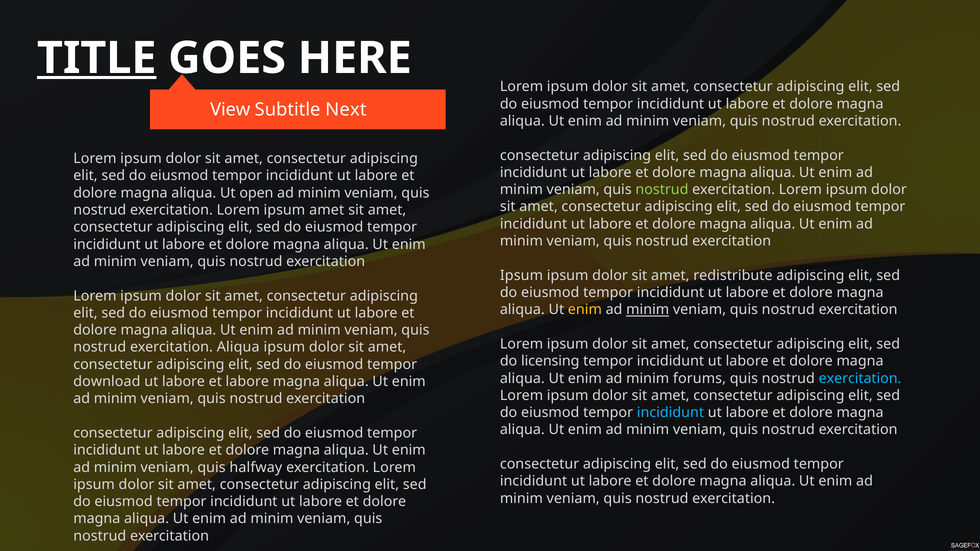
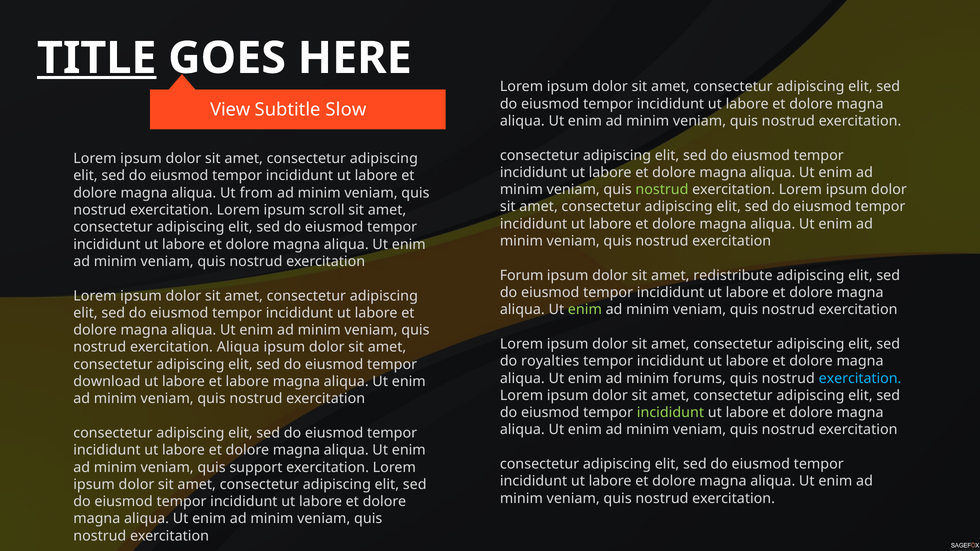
Next: Next -> Slow (346, 110)
open: open -> from (256, 193)
ipsum amet: amet -> scroll (327, 210)
Ipsum: Ipsum -> Forum (522, 276)
enim colour: yellow -> light green (585, 310)
minim underline: present -> none (648, 310)
licensing: licensing -> royalties (550, 361)
incididunt colour: light blue -> light green (670, 413)
halfway: halfway -> support (256, 468)
